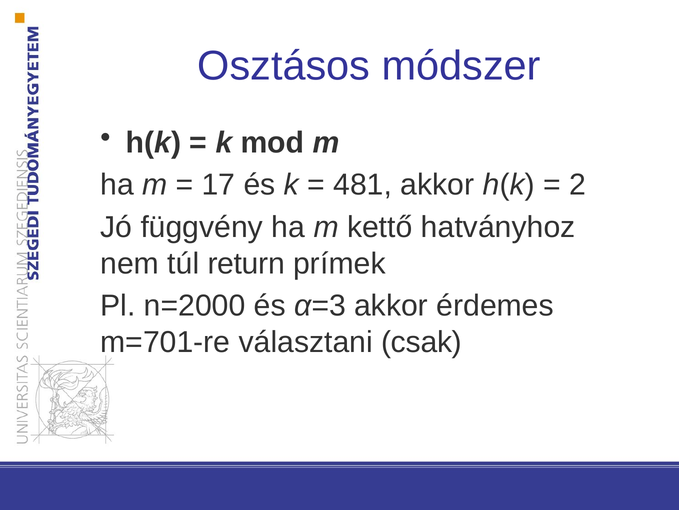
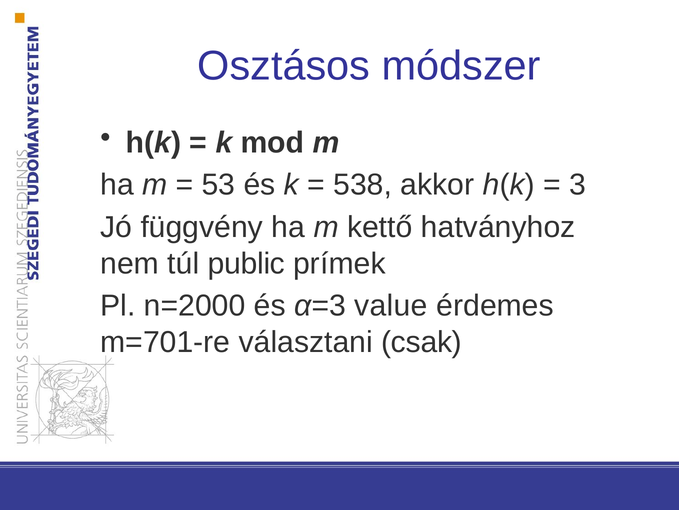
17: 17 -> 53 (218, 185)
481: 481 -> 538 (363, 185)
2: 2 -> 3 (577, 185)
return: return -> public (246, 263)
α=3 akkor: akkor -> value (391, 305)
